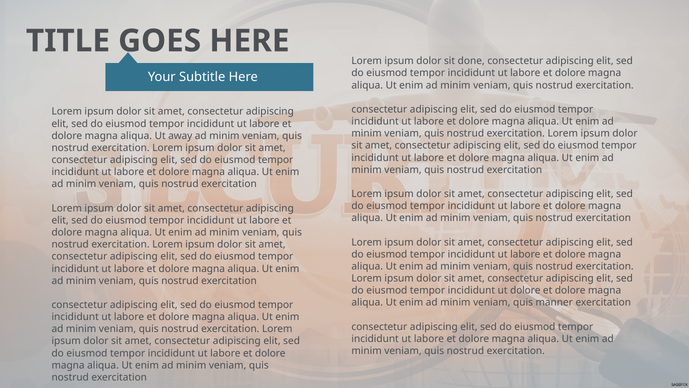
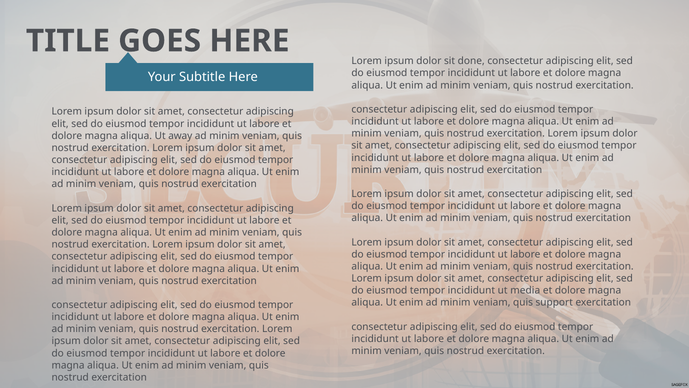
ut dolore: dolore -> media (525, 290)
manner: manner -> support (554, 302)
